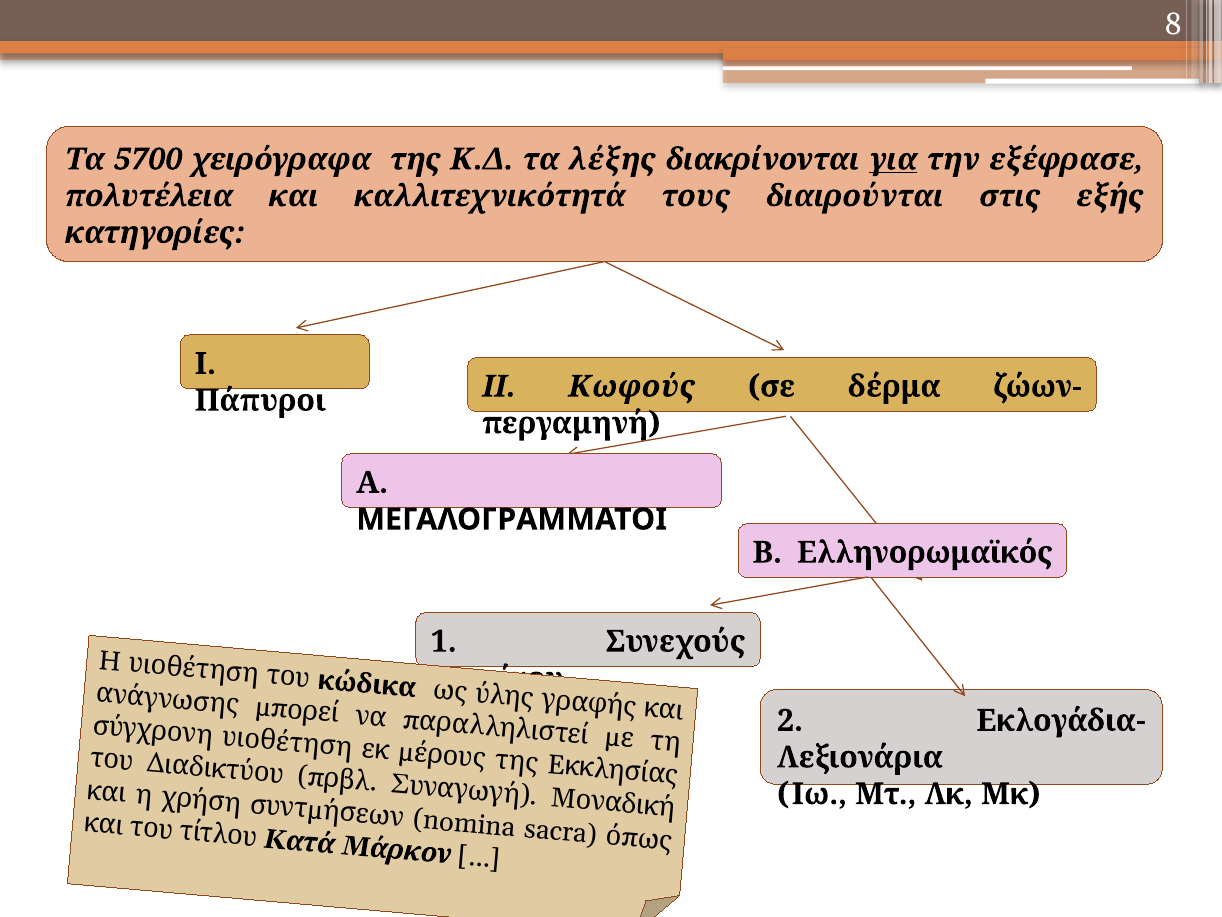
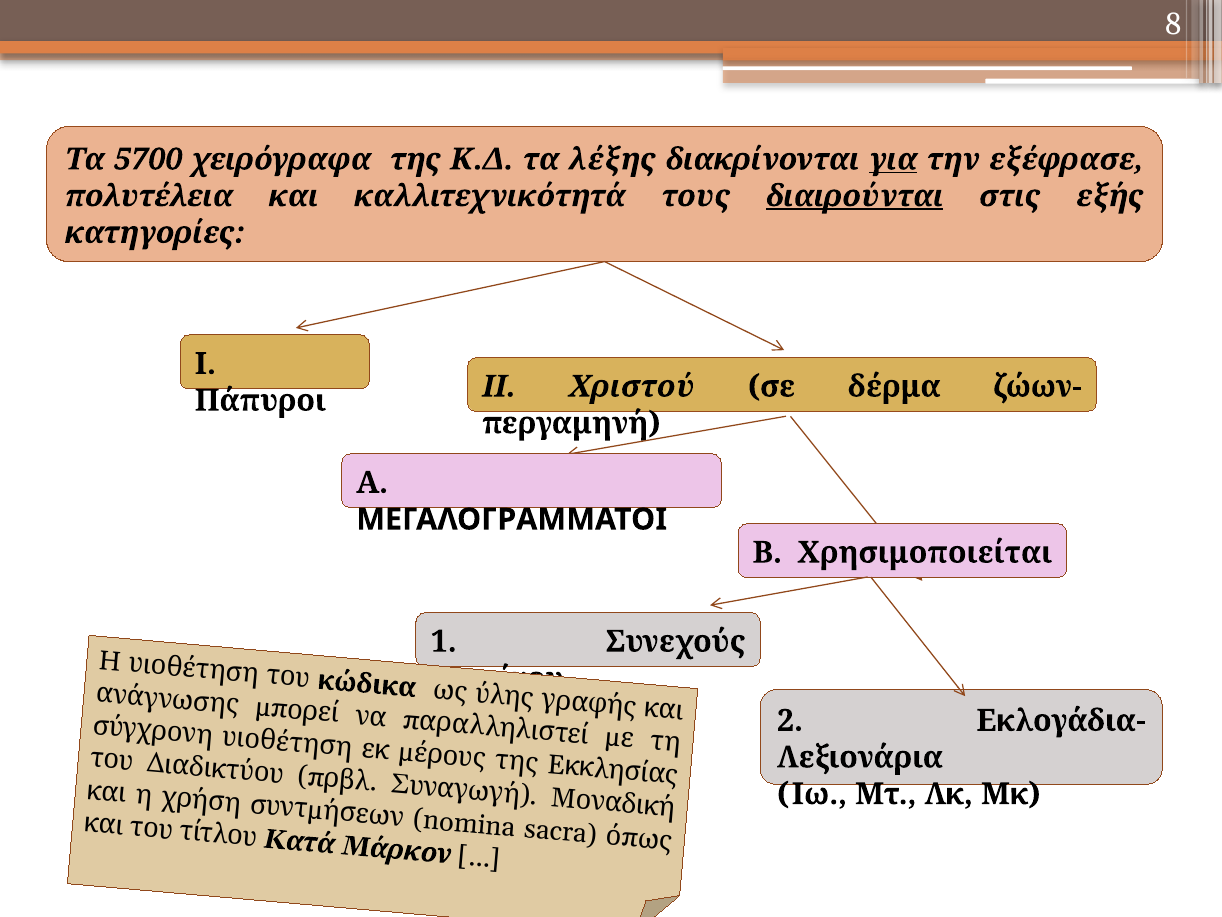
διαιρούνται underline: none -> present (855, 196)
Κωφούς: Κωφούς -> Χριστού (632, 386)
Ελληνορωμαϊκός: Ελληνορωμαϊκός -> Χρησιμοποιείται (925, 552)
